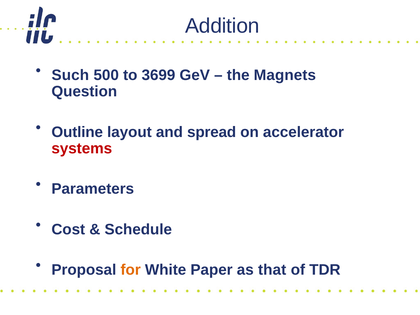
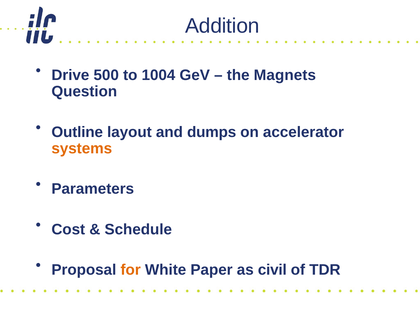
Such: Such -> Drive (70, 75)
3699: 3699 -> 1004 (158, 75)
spread: spread -> dumps (212, 132)
systems colour: red -> orange (82, 148)
that: that -> civil (272, 270)
